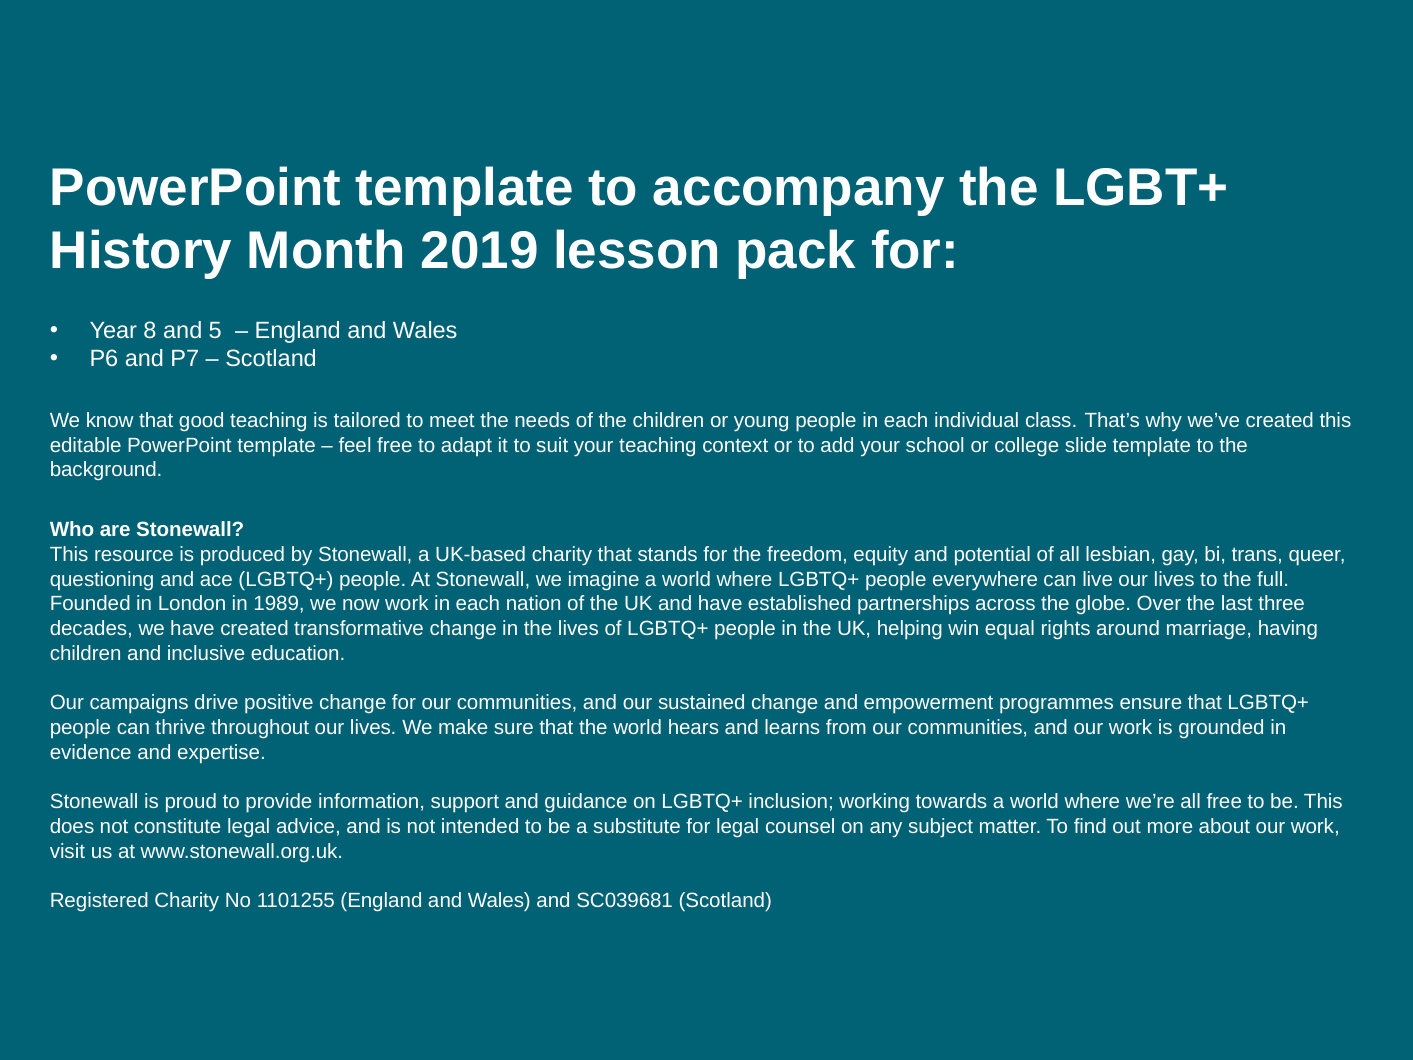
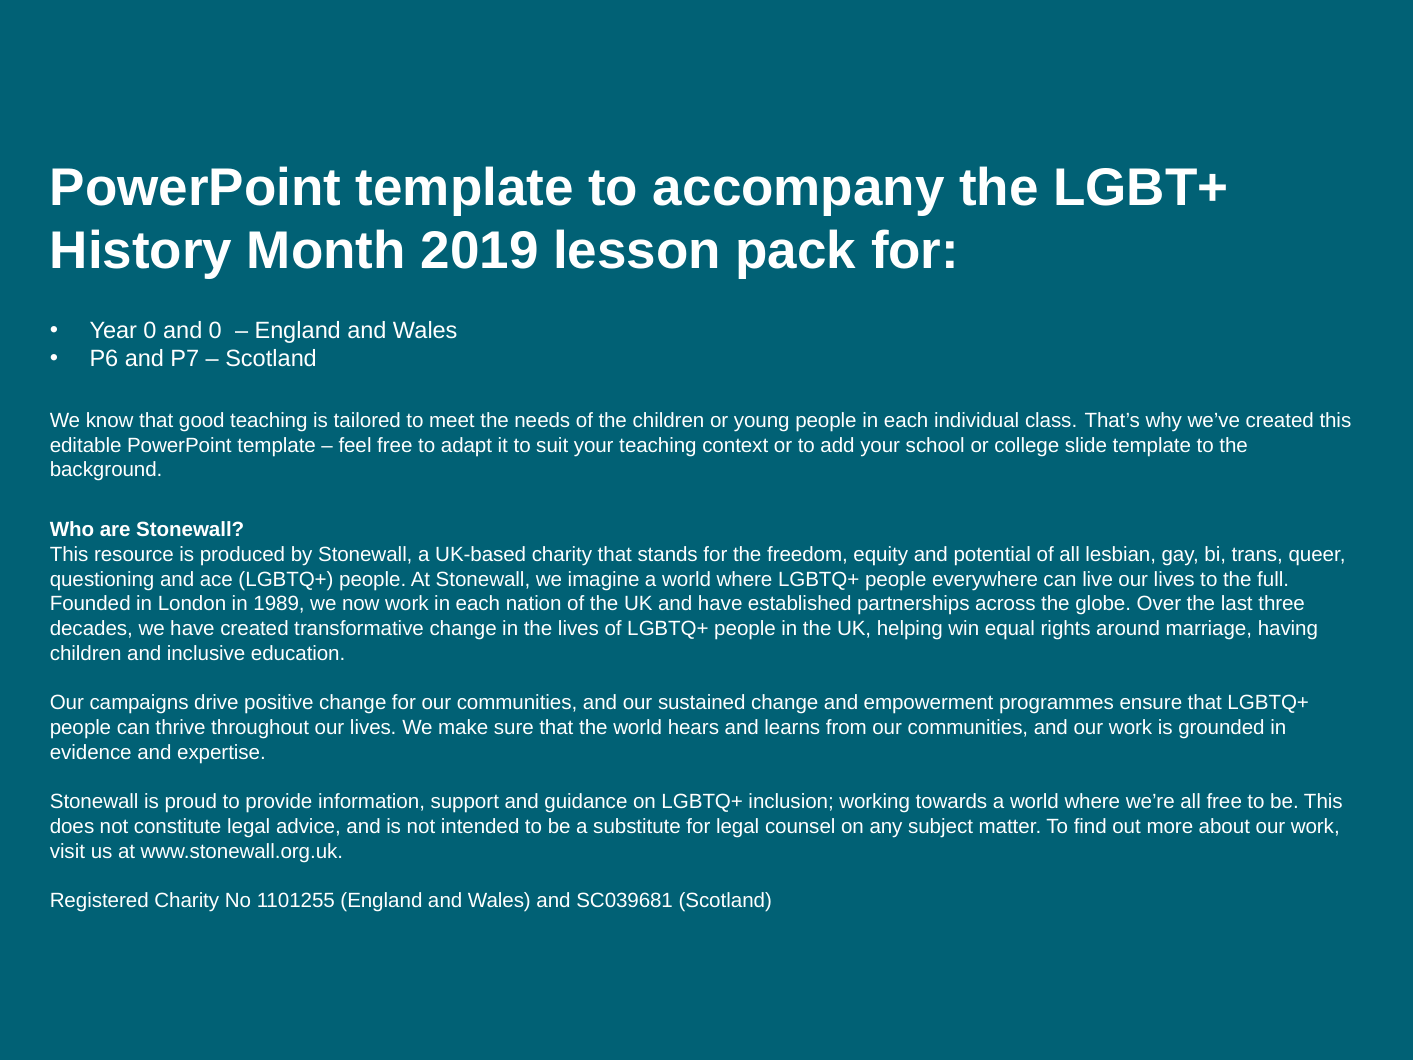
Year 8: 8 -> 0 (150, 331)
and 5: 5 -> 0 (215, 331)
